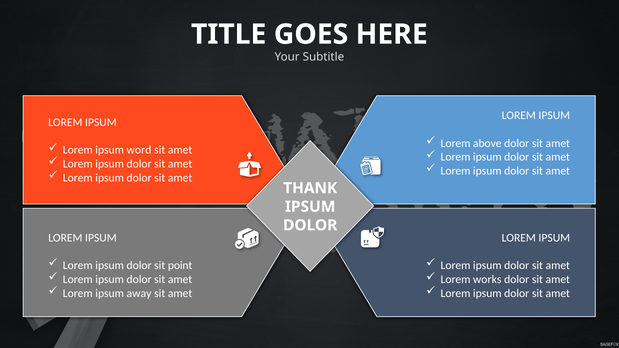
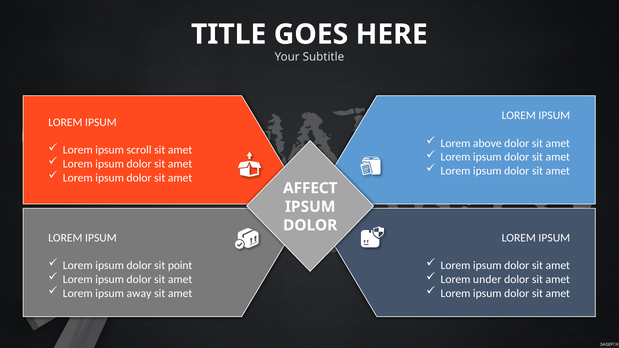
word: word -> scroll (139, 150)
THANK: THANK -> AFFECT (310, 188)
works: works -> under (487, 280)
